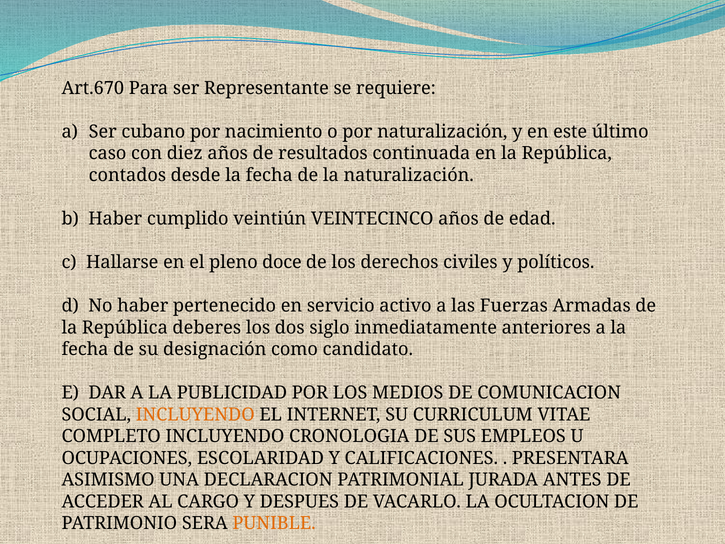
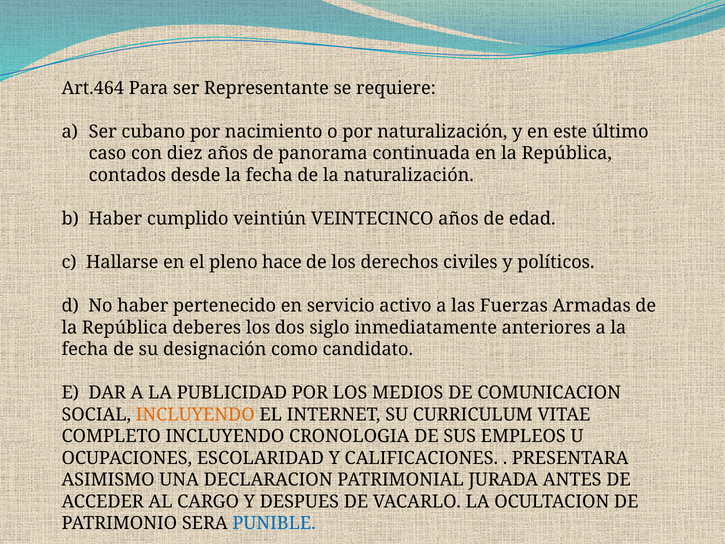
Art.670: Art.670 -> Art.464 (93, 88)
resultados: resultados -> panorama (323, 153)
doce: doce -> hace (282, 262)
PUNIBLE colour: orange -> blue (274, 523)
